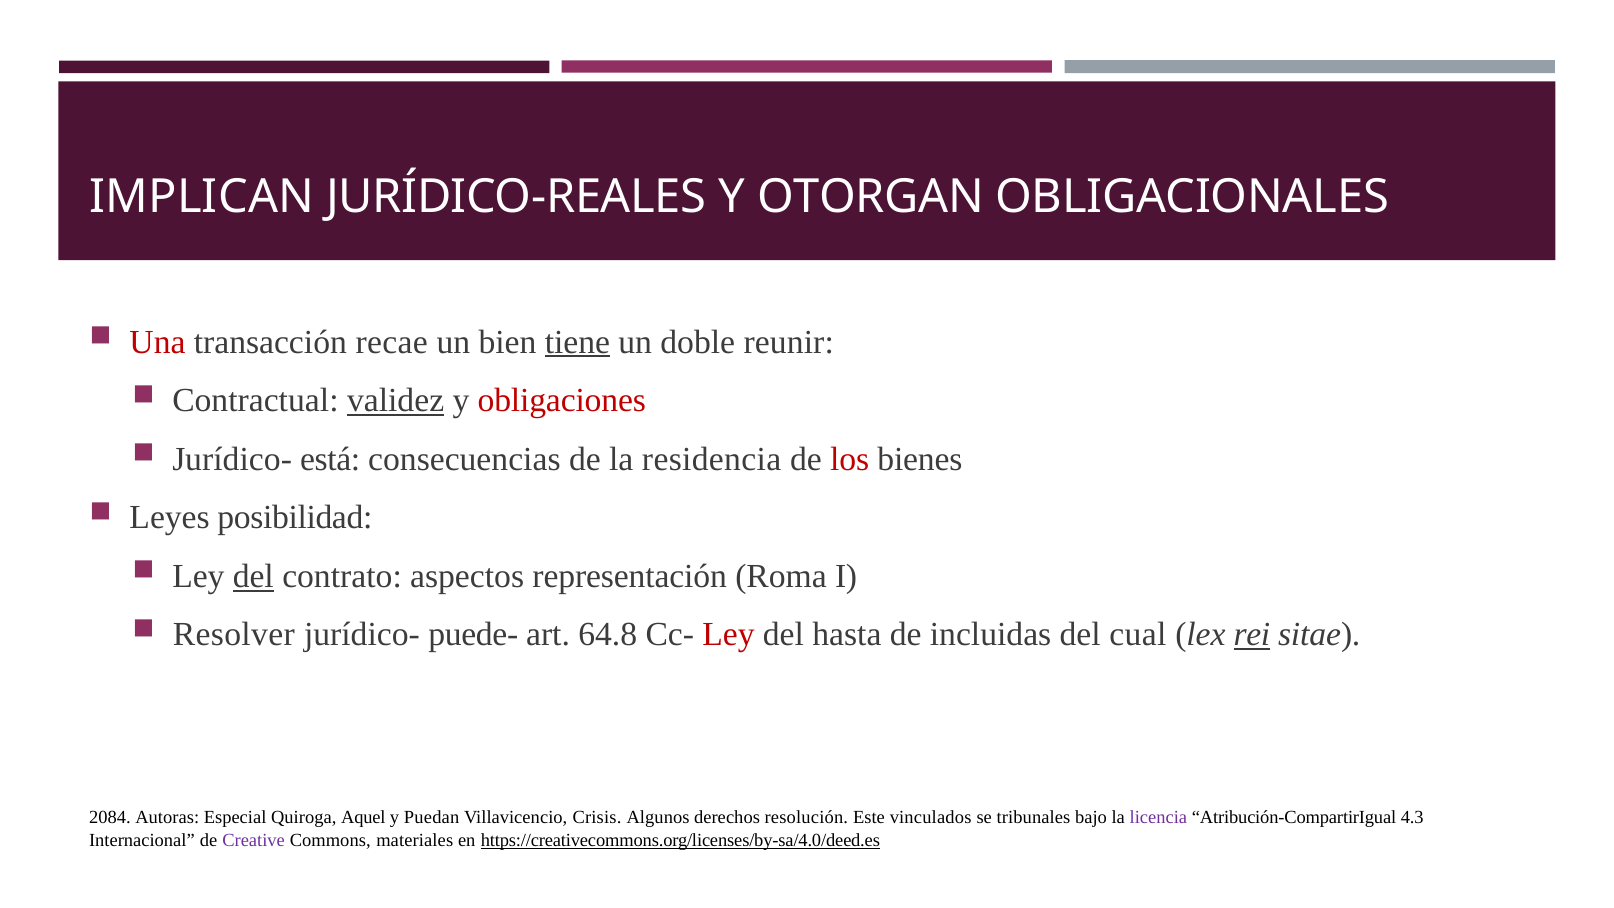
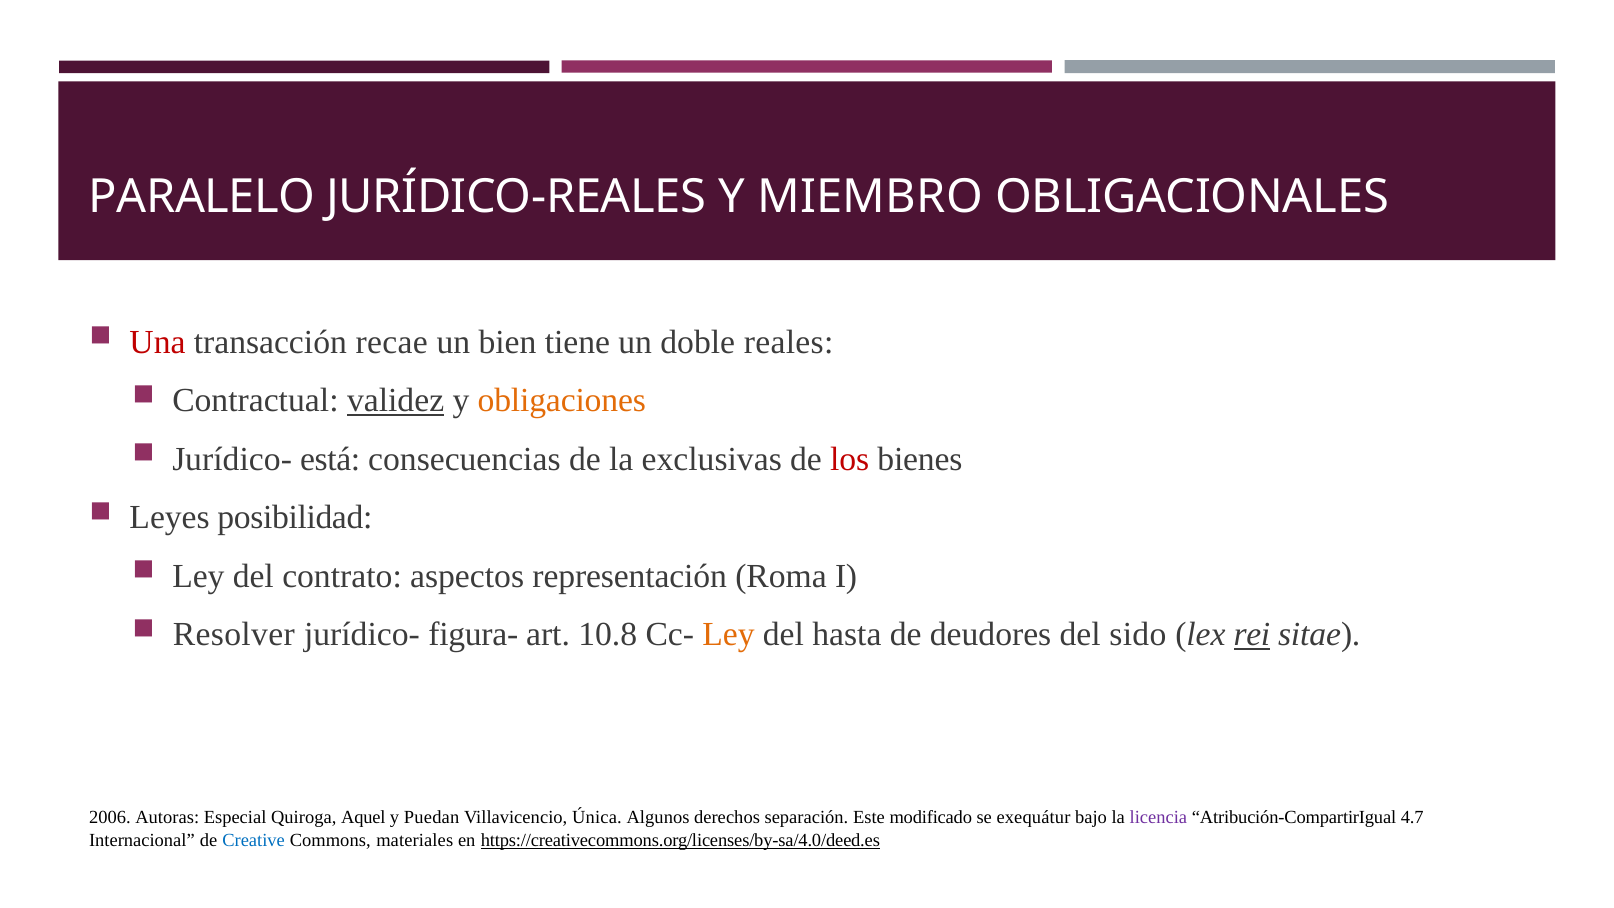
IMPLICAN: IMPLICAN -> PARALELO (202, 197)
OTORGAN: OTORGAN -> MIEMBRO (870, 197)
tiene underline: present -> none (577, 342)
reunir: reunir -> reales (789, 342)
obligaciones colour: red -> orange (562, 400)
residencia: residencia -> exclusivas (712, 459)
del underline: present -> none (253, 576)
puede-: puede- -> figura- (473, 635)
64.8: 64.8 -> 10.8 (608, 635)
Ley colour: red -> orange (729, 635)
incluidas: incluidas -> deudores (991, 635)
cual: cual -> sido (1138, 635)
2084: 2084 -> 2006 (110, 818)
Crisis: Crisis -> Única (597, 818)
resolución: resolución -> separación (806, 818)
vinculados: vinculados -> modificado (931, 818)
tribunales: tribunales -> exequátur (1033, 818)
4.3: 4.3 -> 4.7 (1412, 818)
Creative colour: purple -> blue (254, 840)
